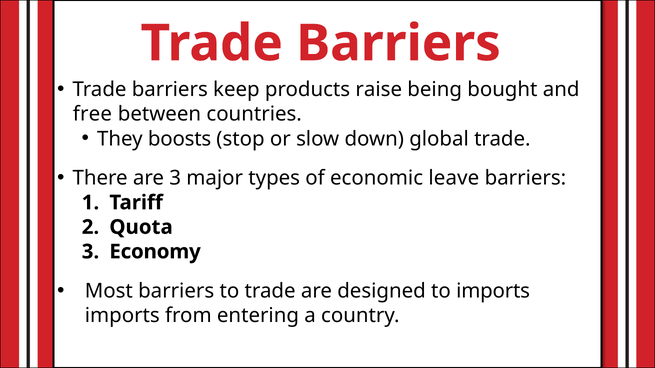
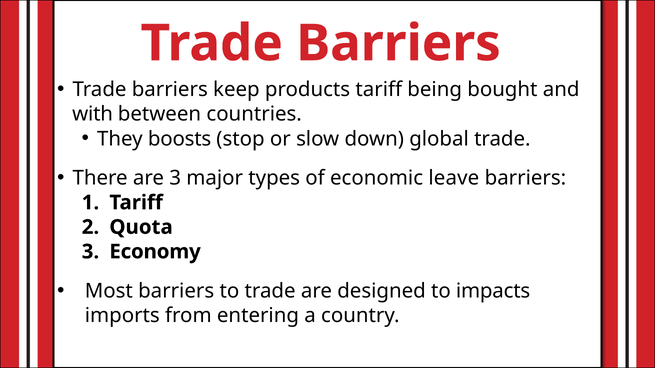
products raise: raise -> tariff (379, 90)
free: free -> with (93, 114)
to imports: imports -> impacts (493, 291)
